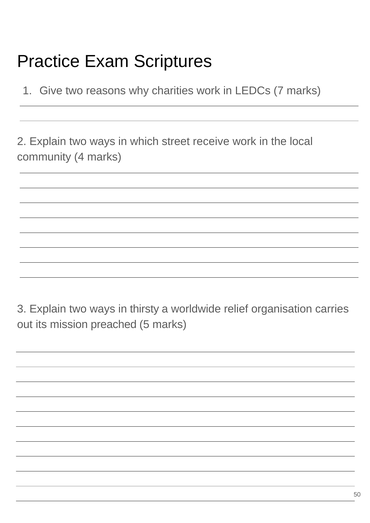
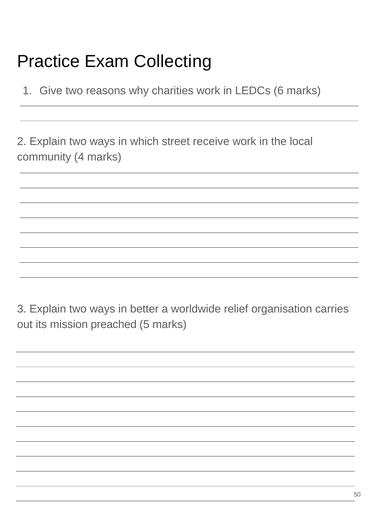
Scriptures: Scriptures -> Collecting (173, 61)
7: 7 -> 6 (279, 91)
thirsty: thirsty -> better (144, 309)
